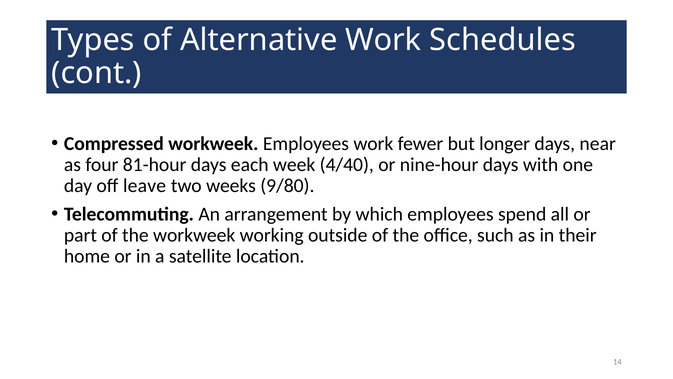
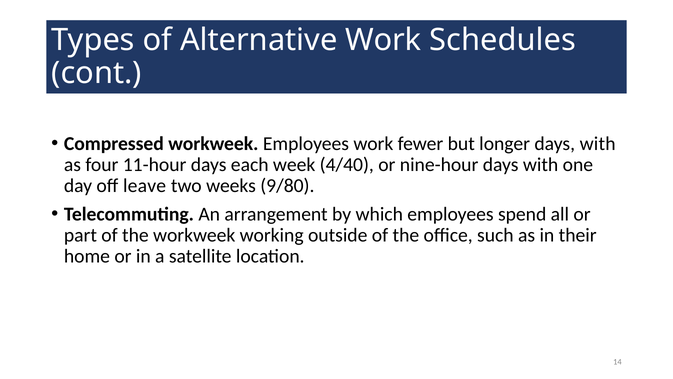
longer days near: near -> with (598, 143)
81-hour: 81-hour -> 11-hour (155, 165)
